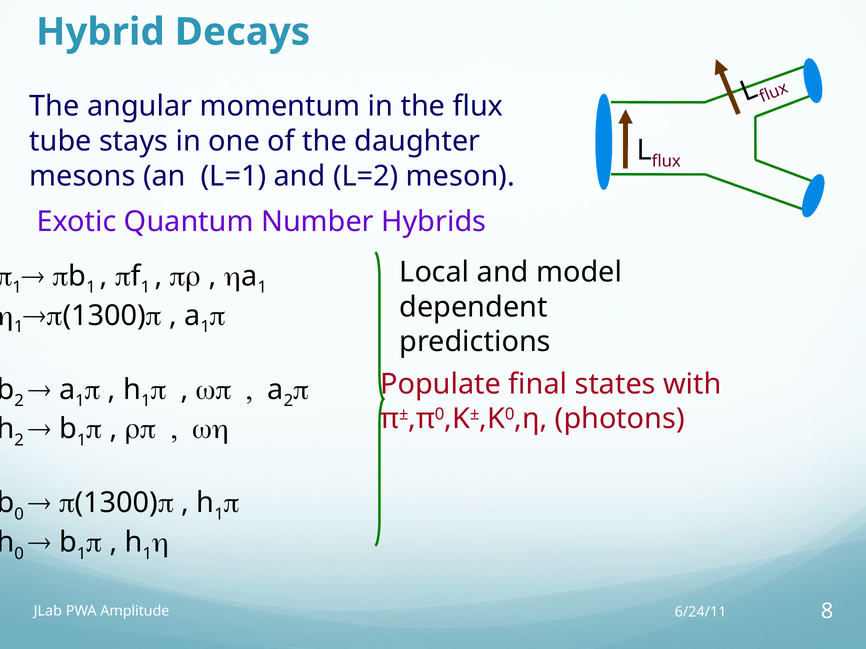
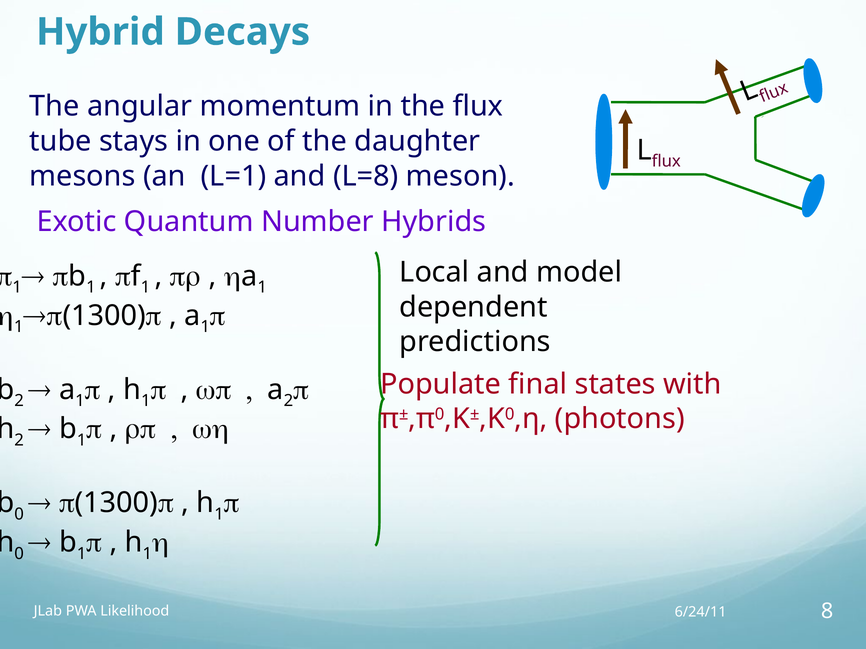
L=2: L=2 -> L=8 (366, 176)
Amplitude: Amplitude -> Likelihood (135, 611)
